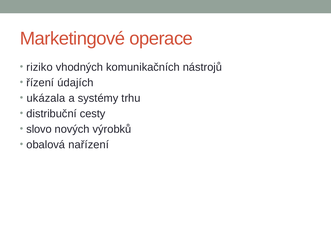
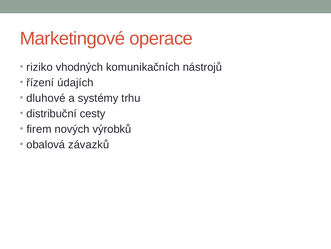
ukázala: ukázala -> dluhové (46, 98)
slovo: slovo -> firem (39, 129)
nařízení: nařízení -> závazků (89, 144)
